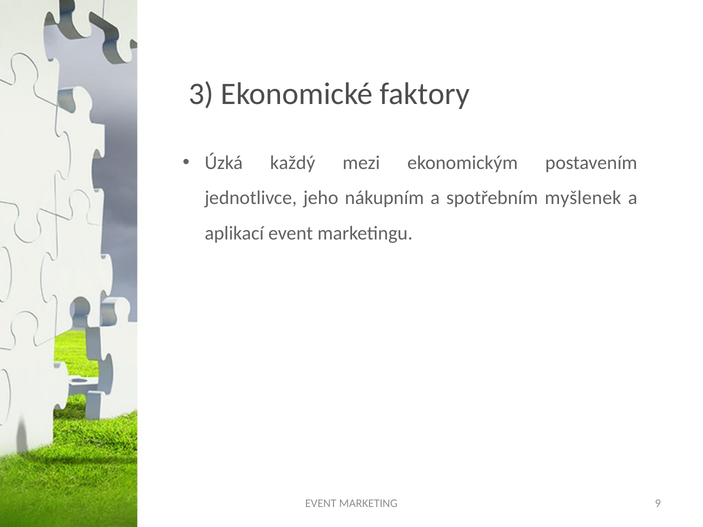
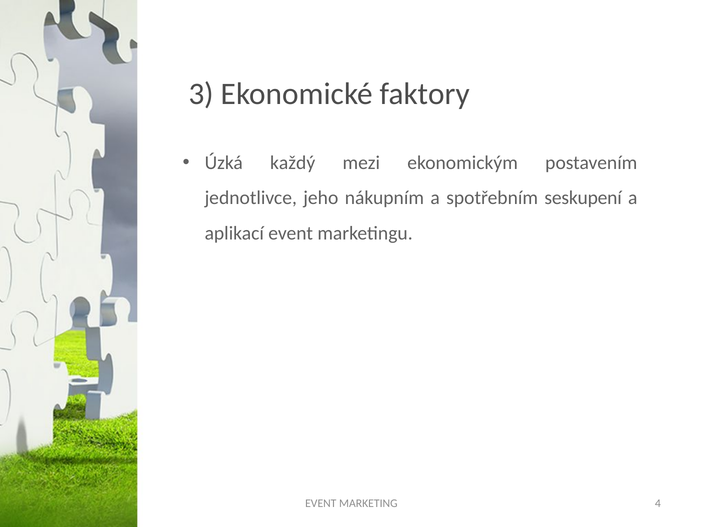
myšlenek: myšlenek -> seskupení (583, 198)
9: 9 -> 4 (658, 503)
